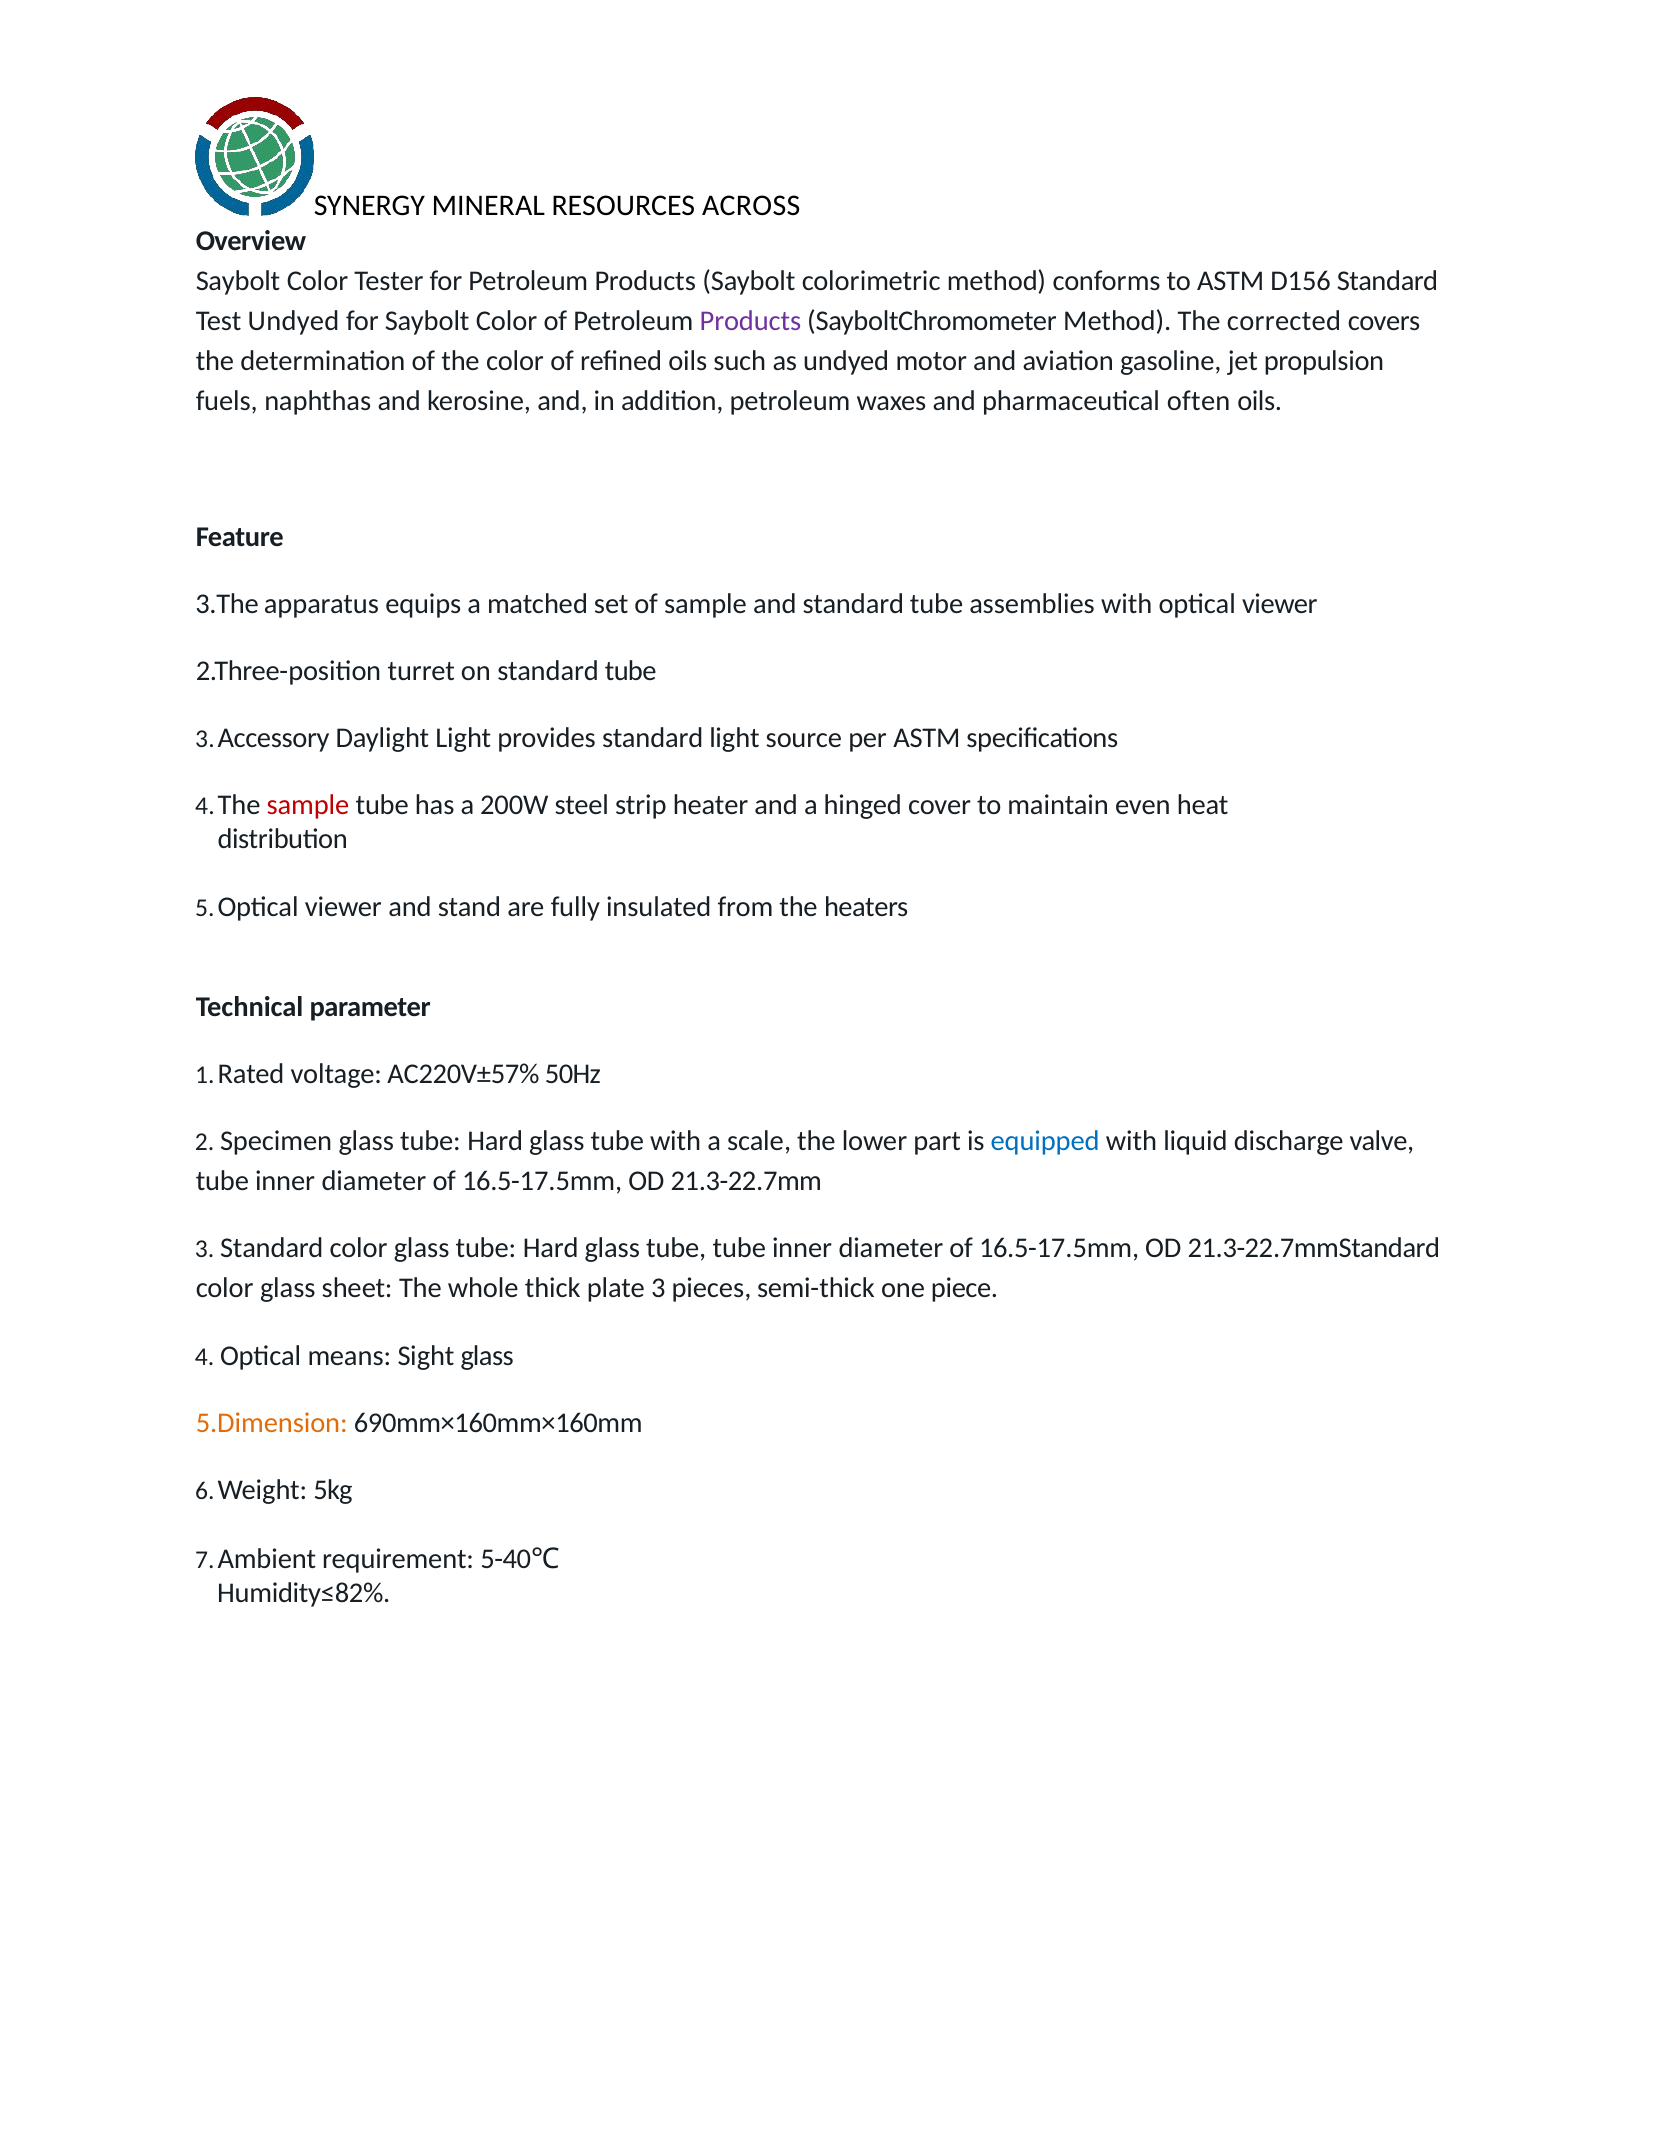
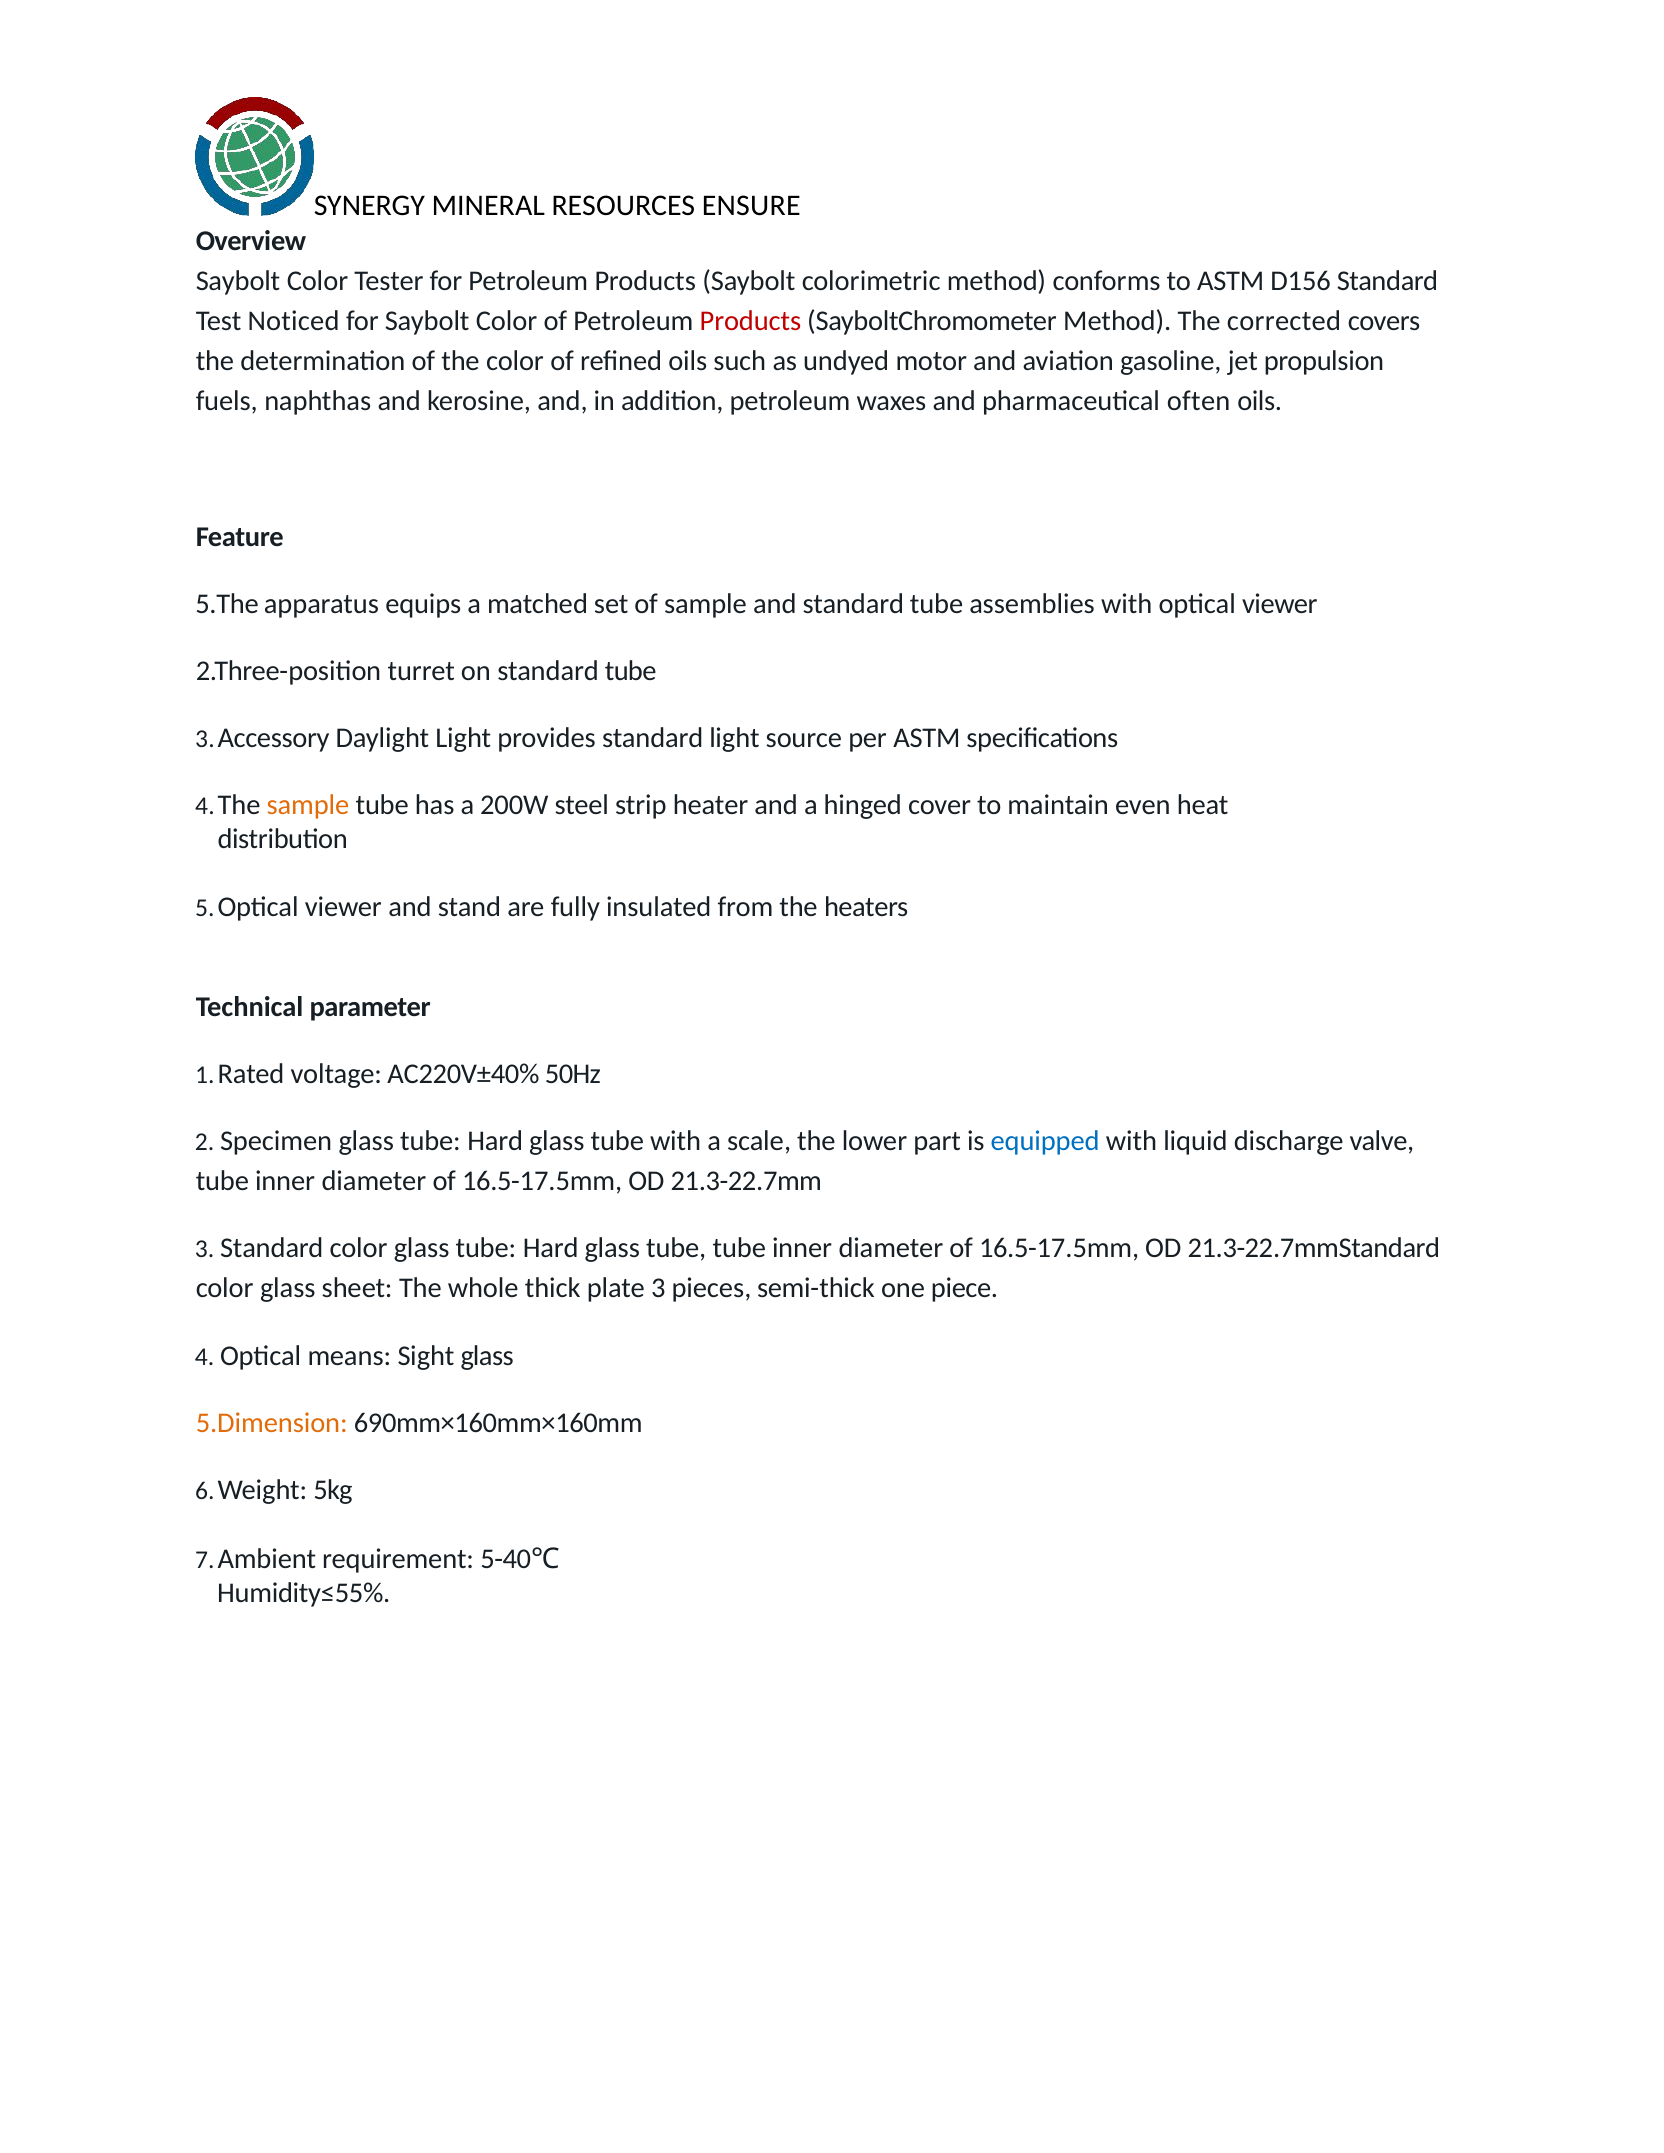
ACROSS: ACROSS -> ENSURE (751, 206)
Test Undyed: Undyed -> Noticed (294, 321)
Products colour: purple -> red (750, 321)
3.The: 3.The -> 5.The (227, 604)
sample colour: red -> orange (308, 805)
AC220V±57%: AC220V±57% -> AC220V±40% (463, 1075)
Humidity≤82%: Humidity≤82% -> Humidity≤55% (304, 1593)
